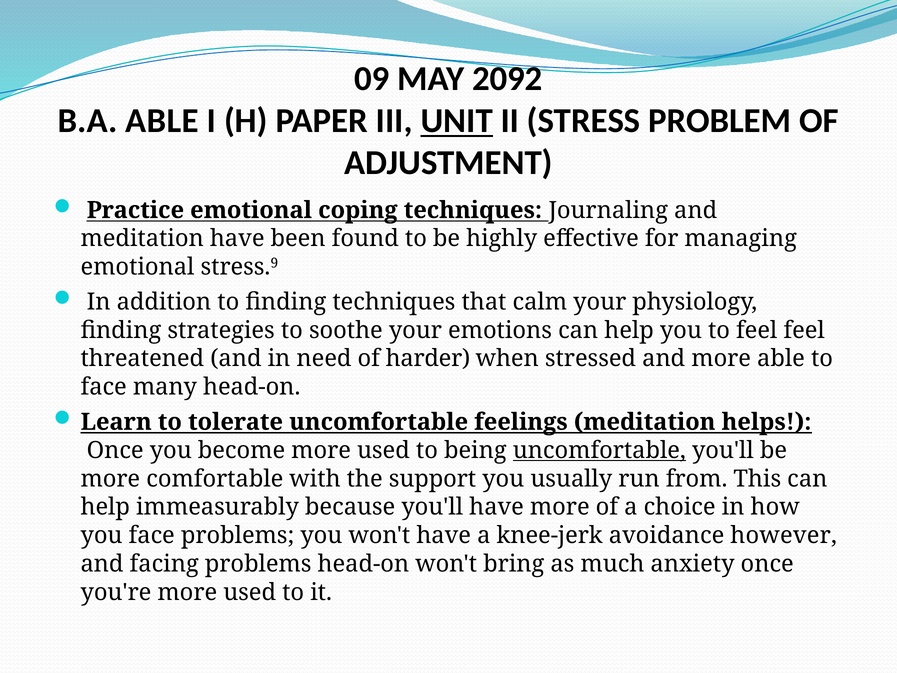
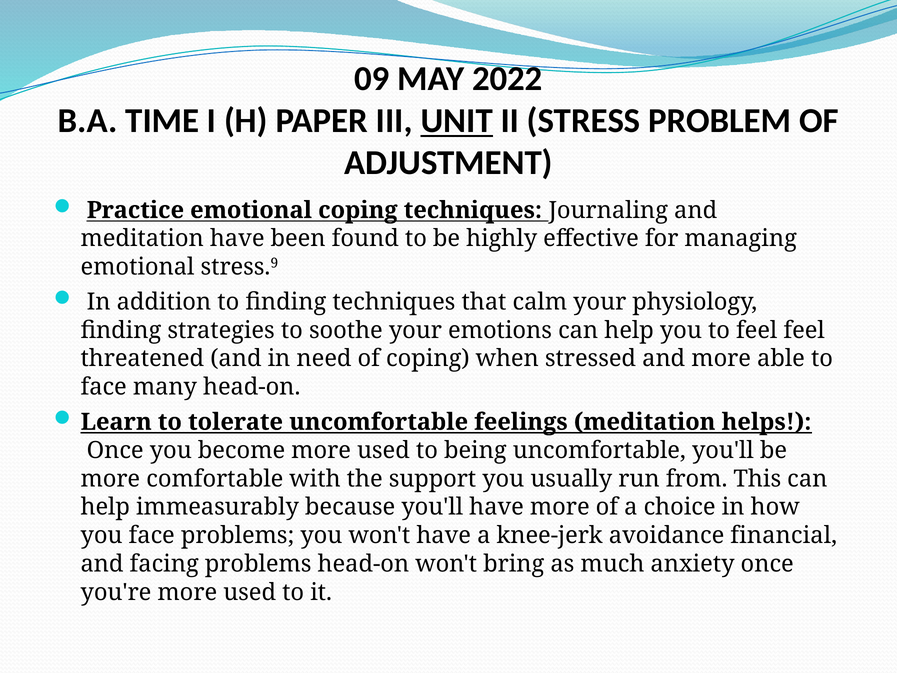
2092: 2092 -> 2022 (507, 79)
B.A ABLE: ABLE -> TIME (162, 121)
of harder: harder -> coping (428, 359)
uncomfortable underline: present -> none (599, 450)
however: however -> financial (784, 535)
